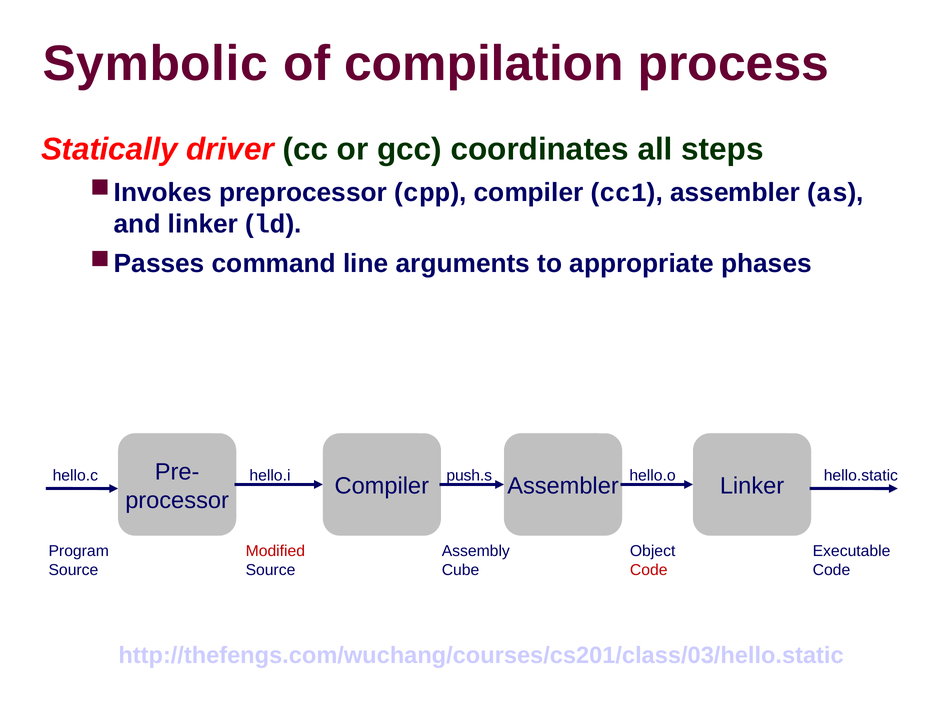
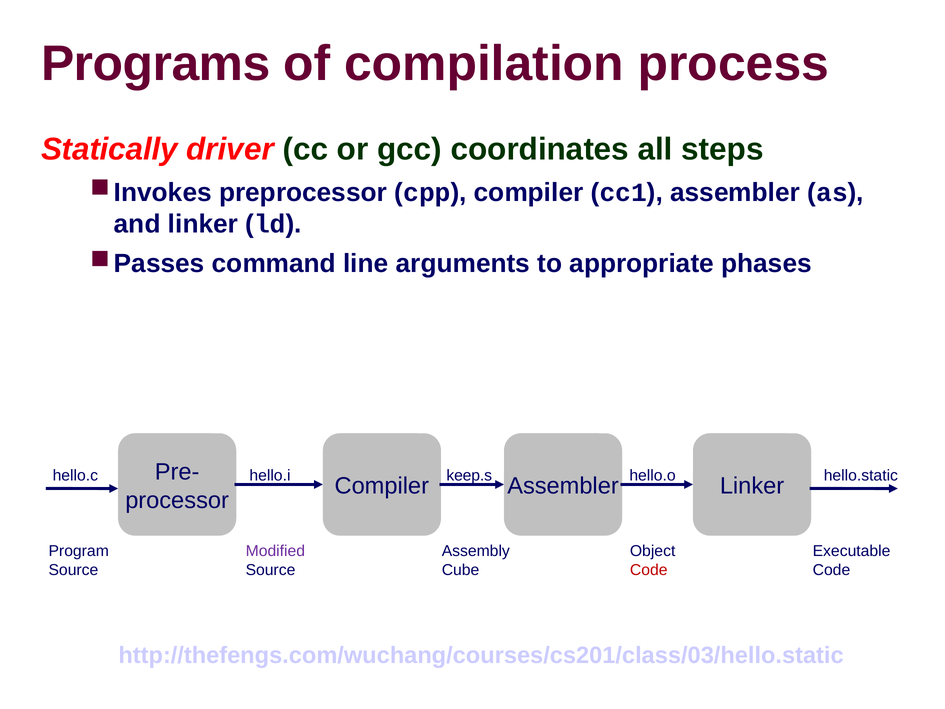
Symbolic: Symbolic -> Programs (156, 64)
push.s: push.s -> keep.s (469, 475)
Modified colour: red -> purple (275, 551)
